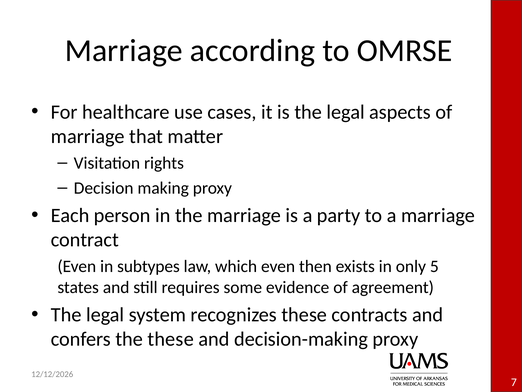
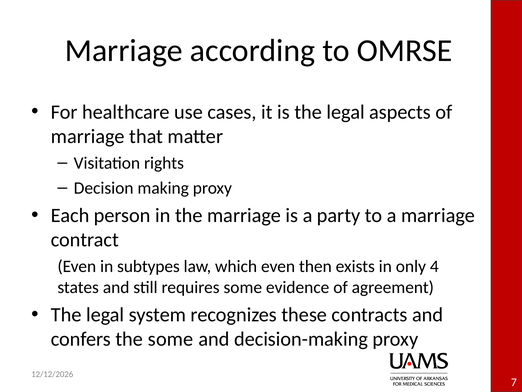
5: 5 -> 4 (434, 266)
the these: these -> some (171, 339)
